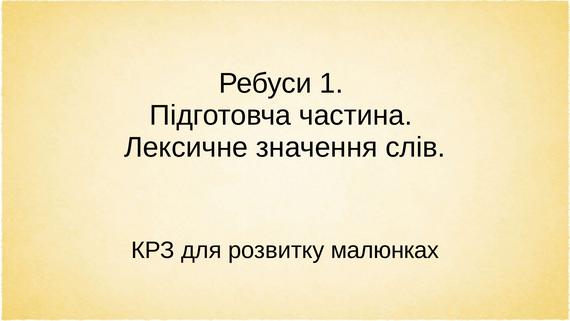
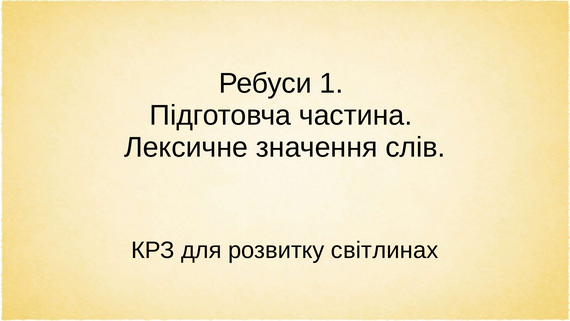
малюнках: малюнках -> світлинах (385, 250)
